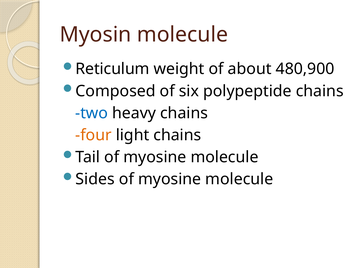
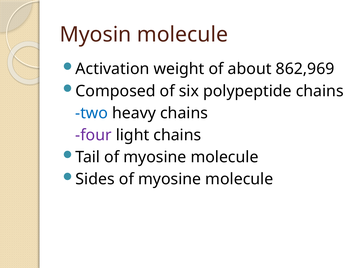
Reticulum: Reticulum -> Activation (112, 69)
480,900: 480,900 -> 862,969 (305, 69)
four colour: orange -> purple (93, 135)
